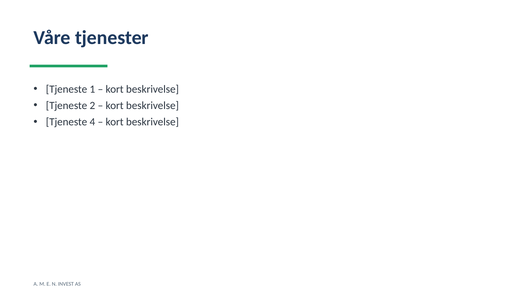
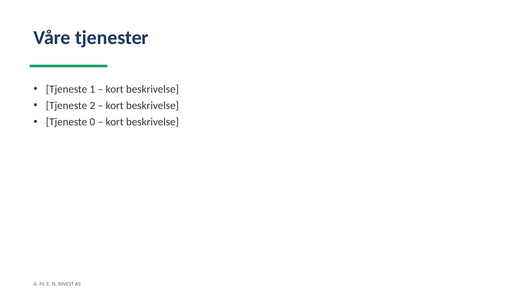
4: 4 -> 0 (92, 122)
